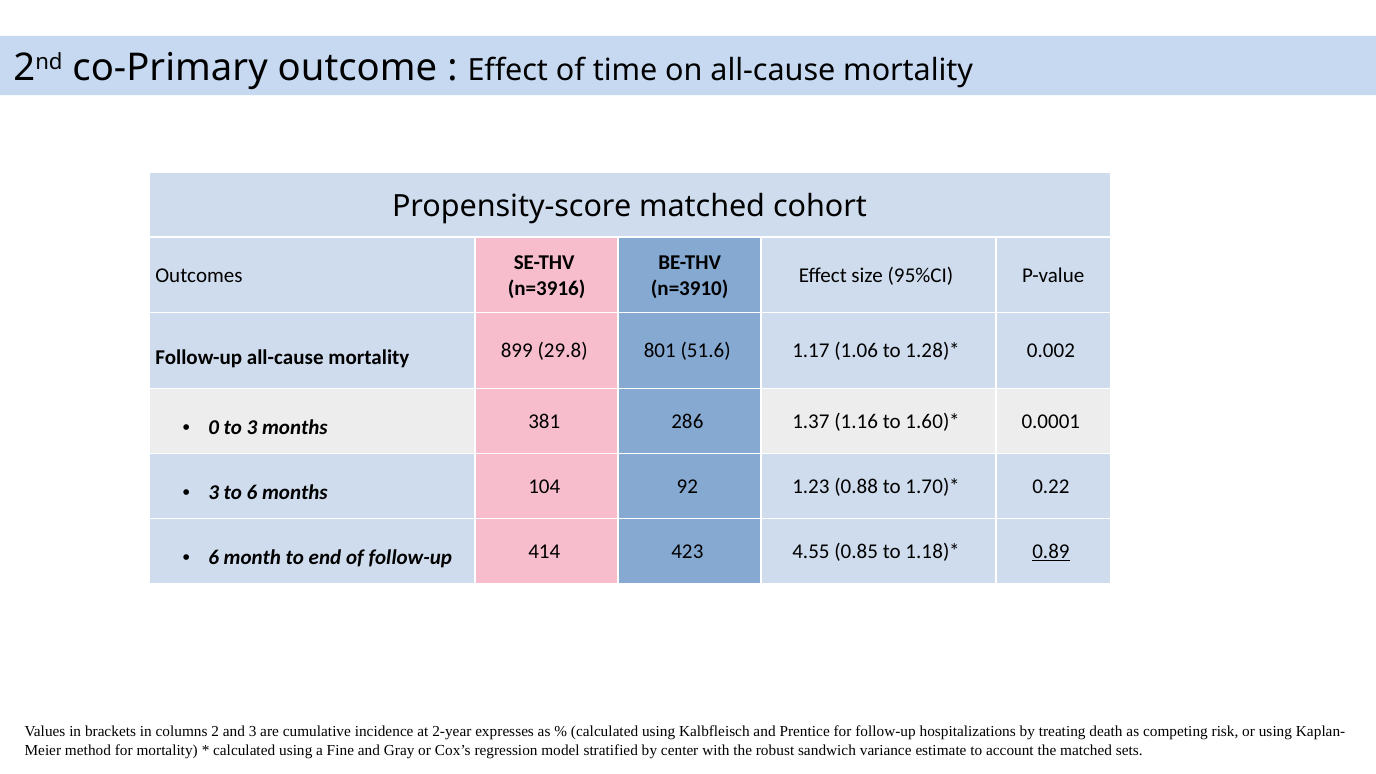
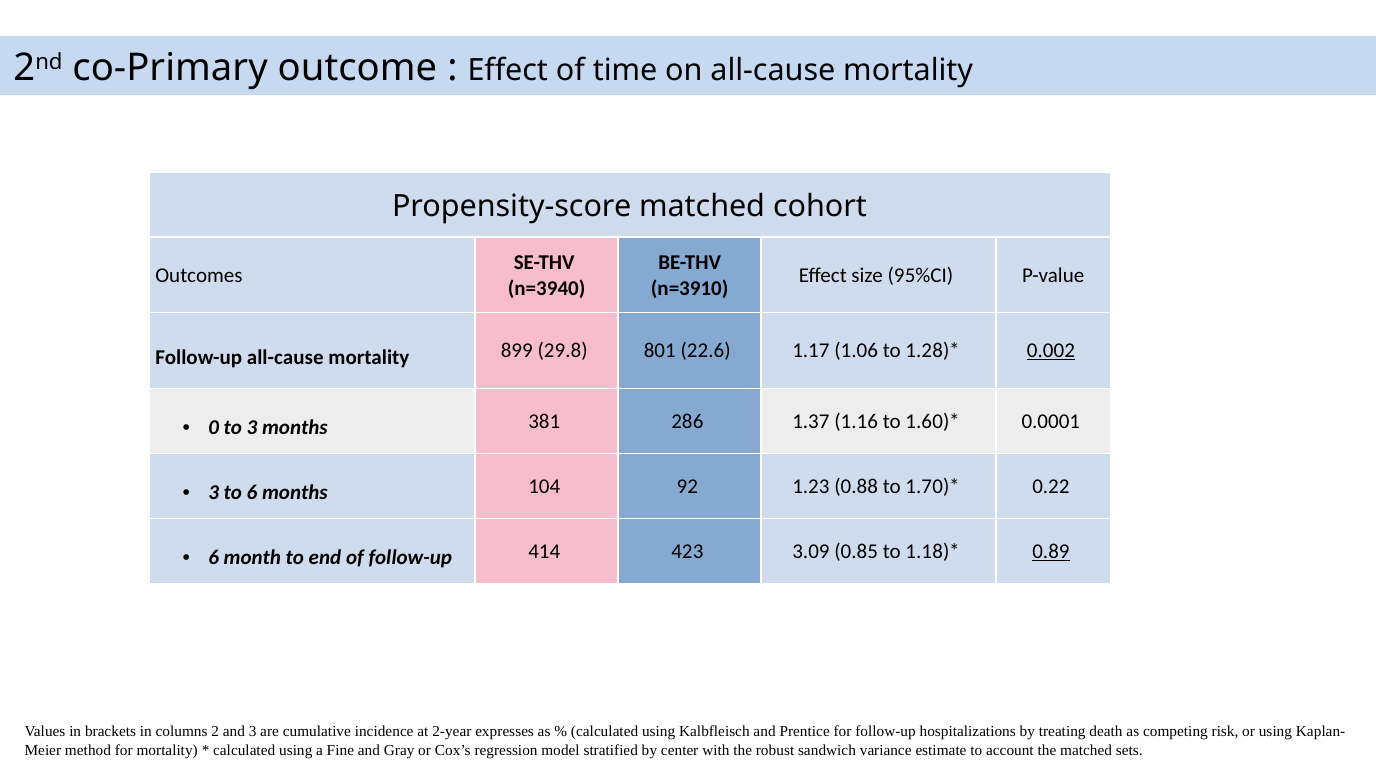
n=3916: n=3916 -> n=3940 (547, 288)
51.6: 51.6 -> 22.6 (706, 351)
0.002 underline: none -> present (1051, 351)
4.55: 4.55 -> 3.09 (811, 551)
